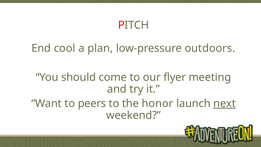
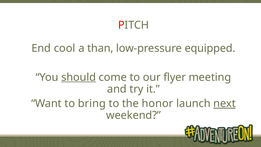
plan: plan -> than (100, 48)
outdoors: outdoors -> equipped (210, 48)
should underline: none -> present (79, 77)
peers: peers -> bring (92, 103)
